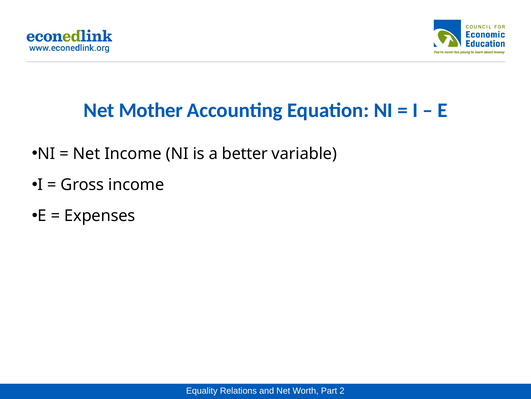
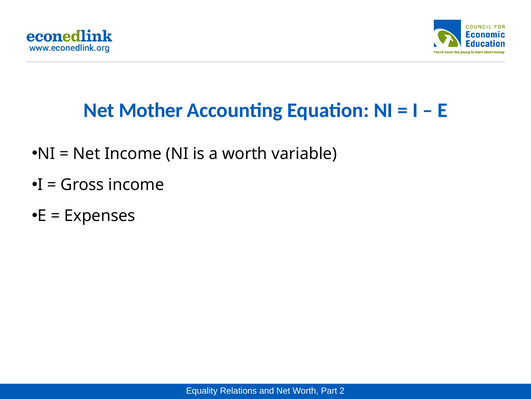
a better: better -> worth (245, 154)
